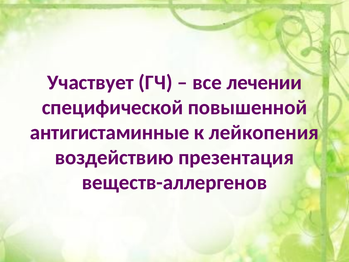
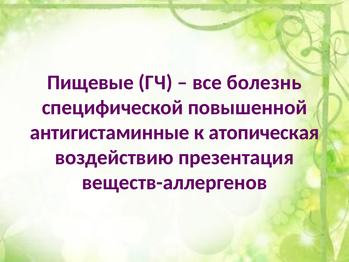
Участвует: Участвует -> Пищевые (90, 82)
лечении: лечении -> болезнь (264, 82)
лейкопения: лейкопения -> атопическая (264, 132)
